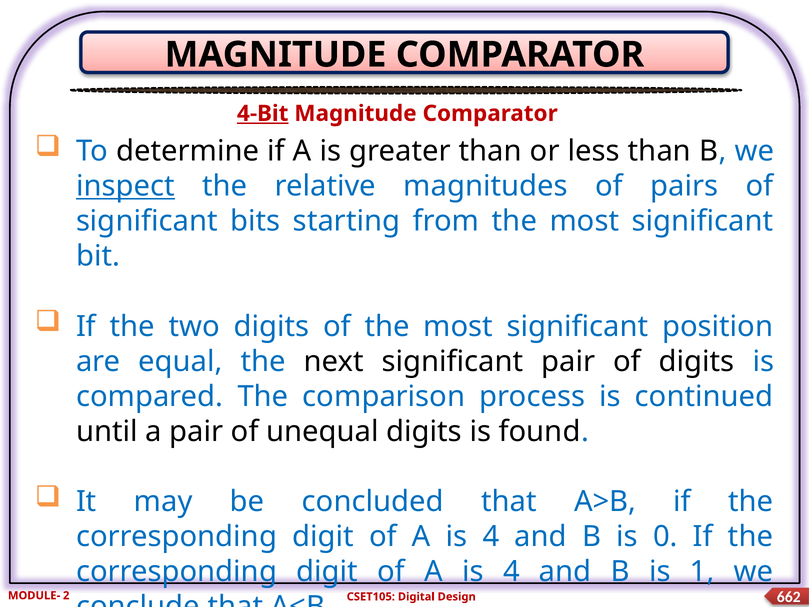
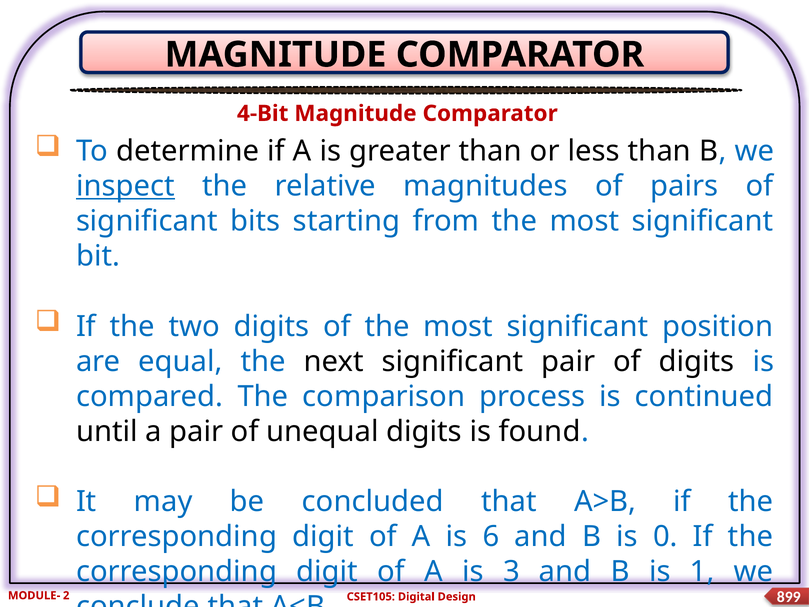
4-Bit underline: present -> none (263, 113)
4: 4 -> 6 (491, 537)
4: 4 -> 3 (511, 572)
662: 662 -> 899 (789, 597)
